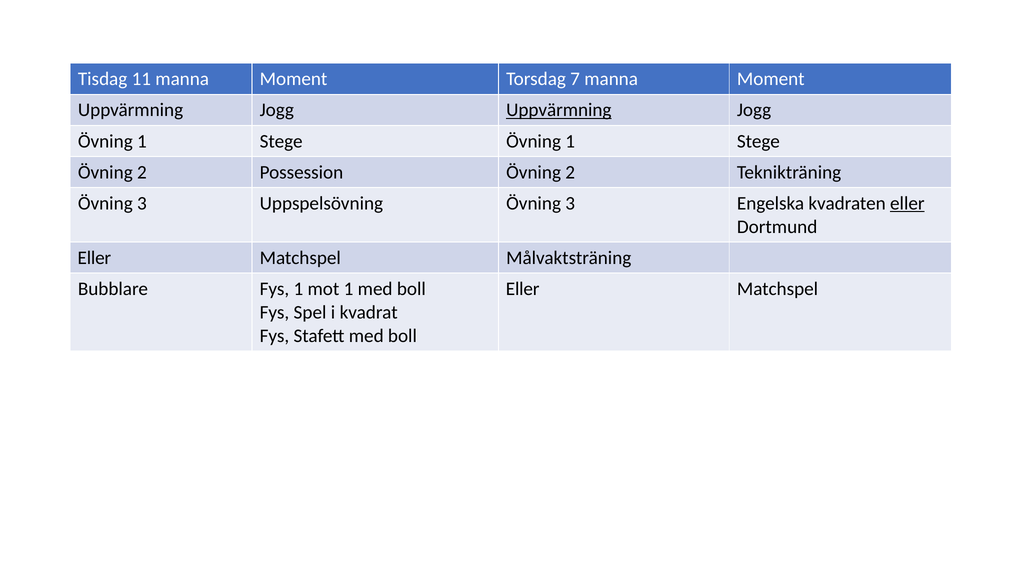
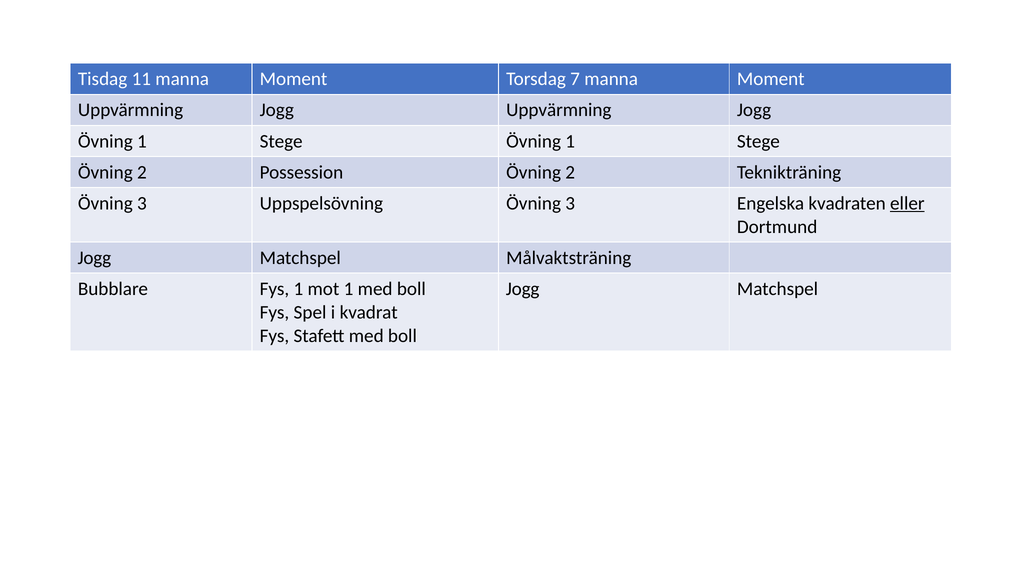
Uppvärmning underline: present -> none (559, 110)
Eller: Eller -> Jogg (94, 258)
Eller: Eller -> Jogg (523, 289)
